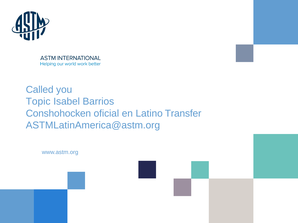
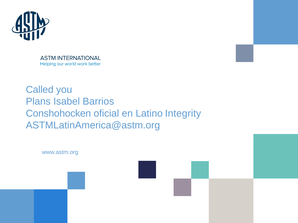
Topic: Topic -> Plans (38, 102)
Transfer: Transfer -> Integrity (183, 114)
